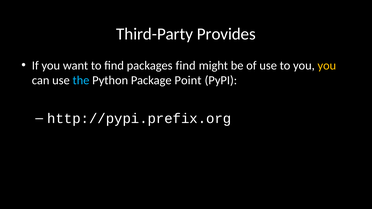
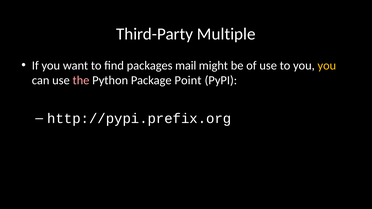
Provides: Provides -> Multiple (226, 34)
packages find: find -> mail (186, 66)
the colour: light blue -> pink (81, 80)
